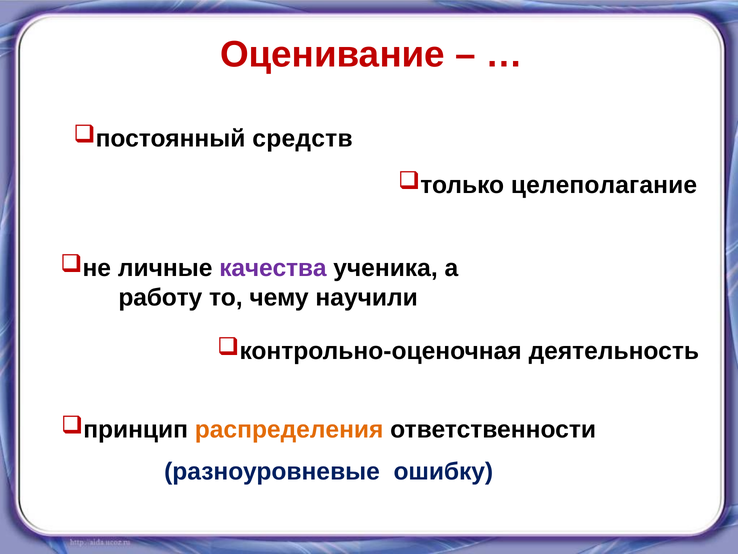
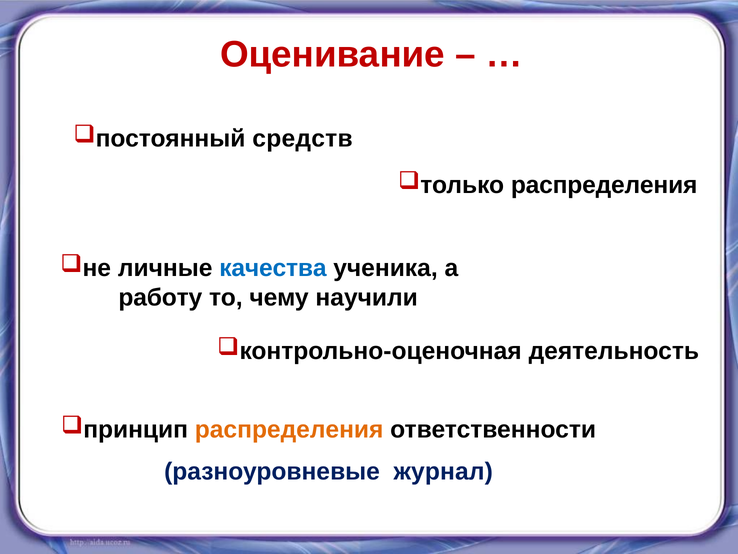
целеполагание: целеполагание -> распределения (604, 185)
качества colour: purple -> blue (273, 268)
ошибку: ошибку -> журнал (443, 471)
